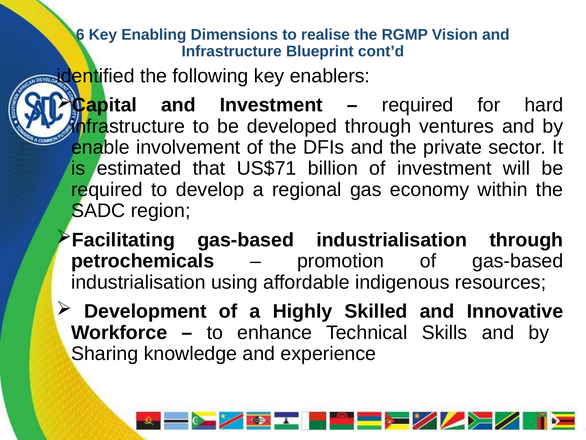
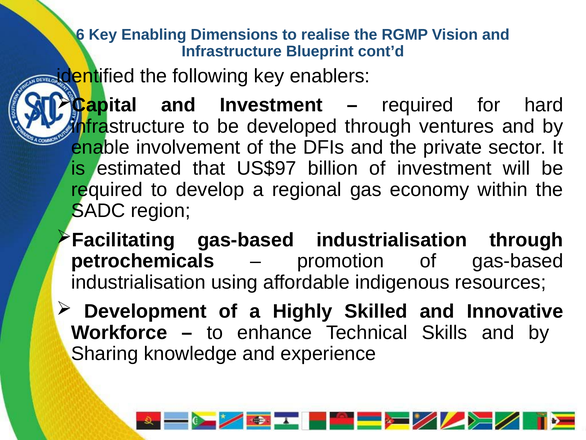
US$71: US$71 -> US$97 (267, 168)
